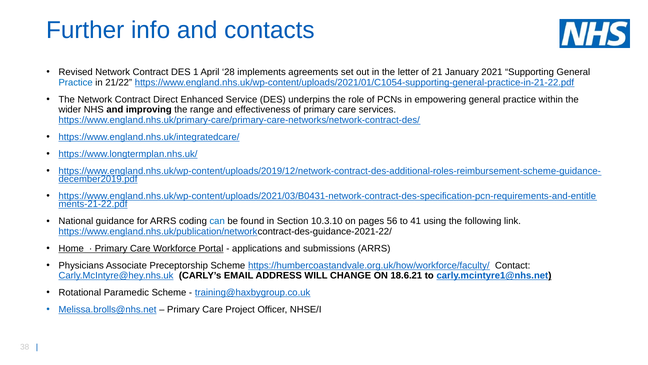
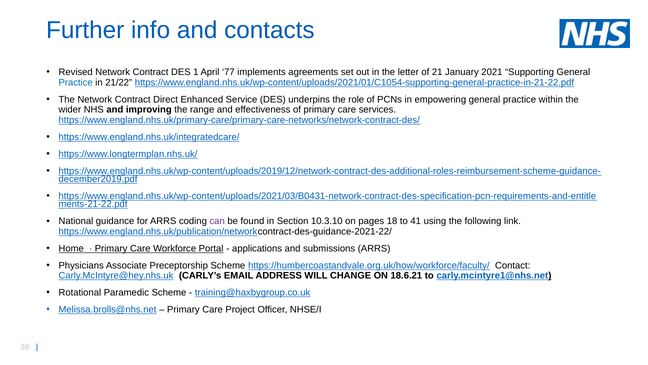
28: 28 -> 77 (228, 72)
can colour: blue -> purple (217, 221)
56: 56 -> 18 (392, 221)
